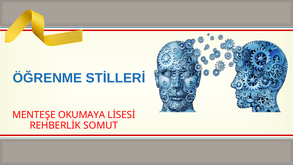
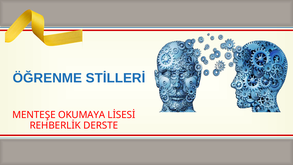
SOMUT: SOMUT -> DERSTE (101, 125)
